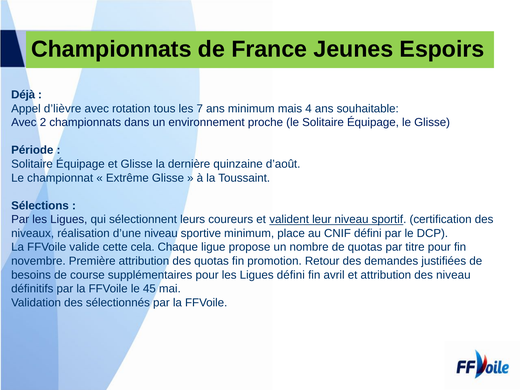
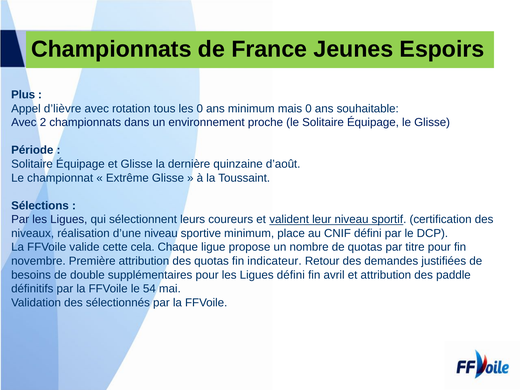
Déjà: Déjà -> Plus (23, 95)
les 7: 7 -> 0 (200, 109)
mais 4: 4 -> 0 (308, 109)
promotion: promotion -> indicateur (274, 261)
course: course -> double (87, 275)
des niveau: niveau -> paddle (453, 275)
45: 45 -> 54 (149, 289)
